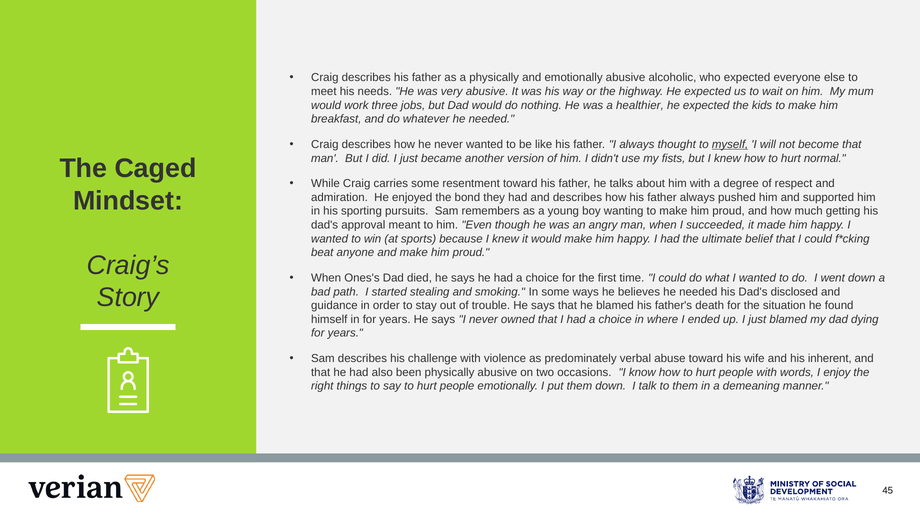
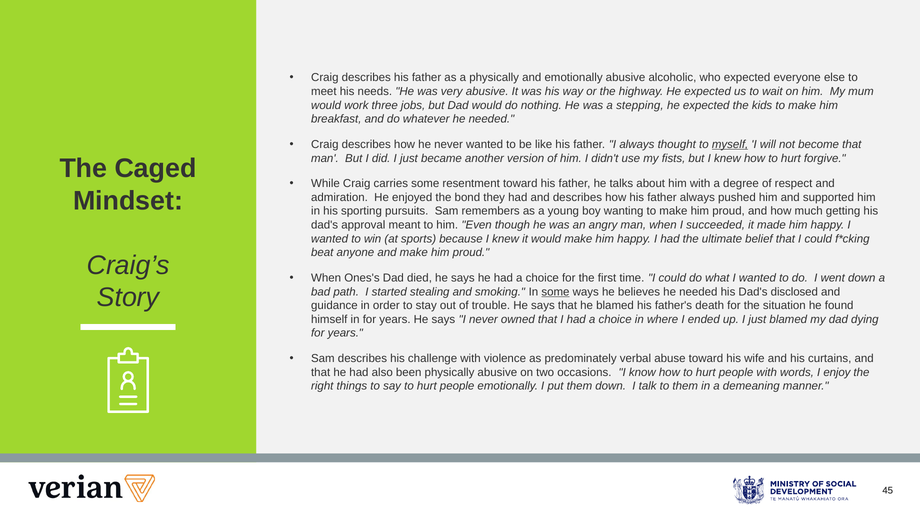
healthier: healthier -> stepping (640, 105)
normal: normal -> forgive (825, 158)
some underline: none -> present (555, 291)
inherent: inherent -> curtains (830, 358)
